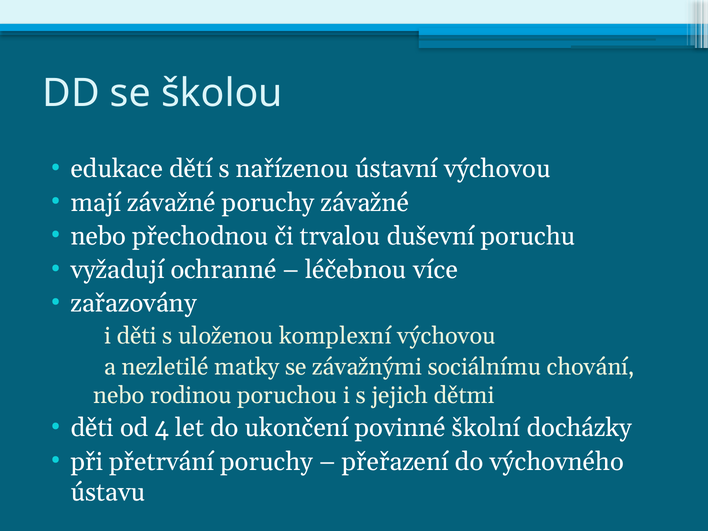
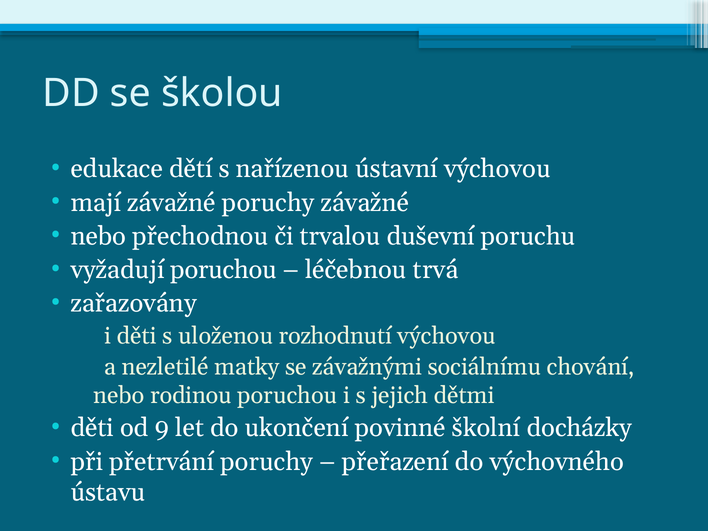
vyžadují ochranné: ochranné -> poruchou (224, 270)
více: více -> trvá (436, 270)
komplexní: komplexní -> rozhodnutí (335, 336)
4: 4 -> 9 (162, 428)
